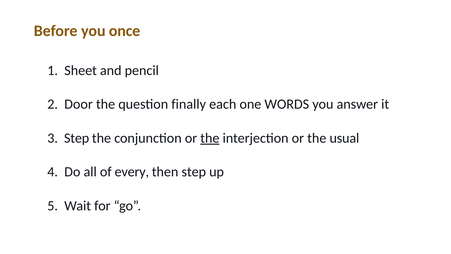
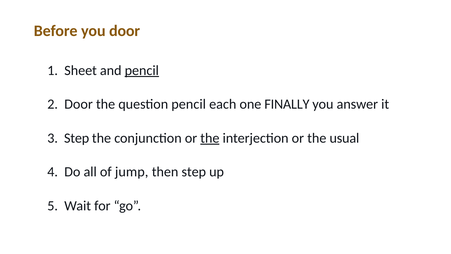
you once: once -> door (125, 31)
pencil underline: none -> present (142, 70)
question finally: finally -> pencil (189, 104)
WORDS: WORDS -> FINALLY (287, 104)
every: every -> jump (132, 172)
